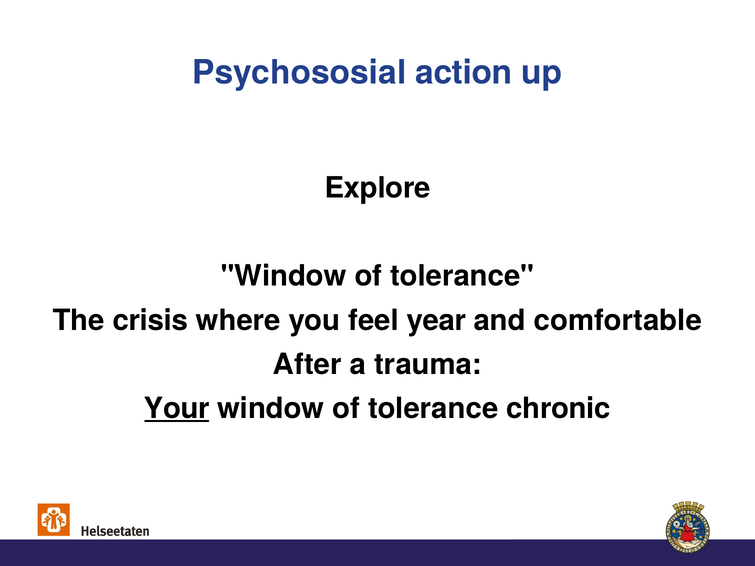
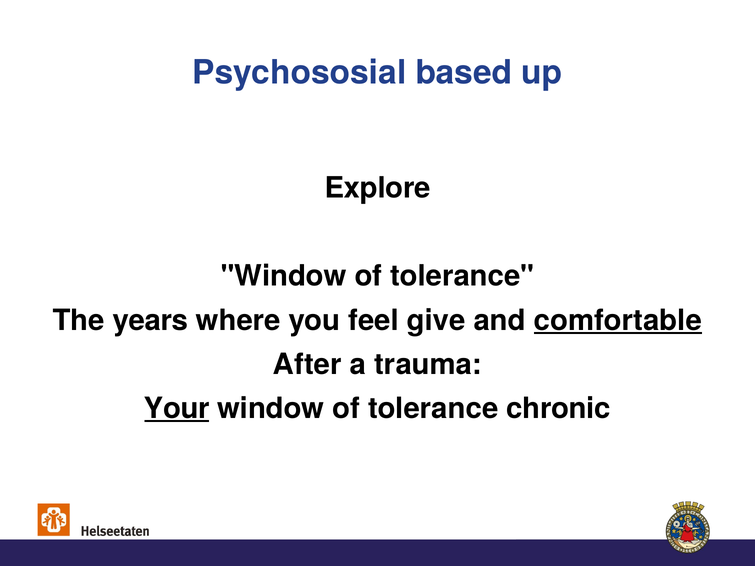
action: action -> based (464, 73)
crisis: crisis -> years (150, 320)
year: year -> give (436, 320)
comfortable underline: none -> present (618, 320)
